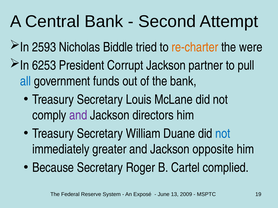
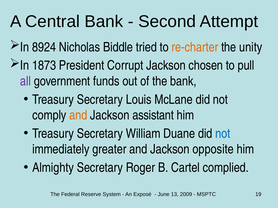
2593: 2593 -> 8924 (44, 47)
were: were -> unity (251, 47)
6253: 6253 -> 1873 (44, 66)
partner: partner -> chosen (206, 66)
all colour: blue -> purple (26, 81)
and colour: purple -> orange (78, 116)
directors: directors -> assistant (153, 116)
Because: Because -> Almighty (53, 168)
